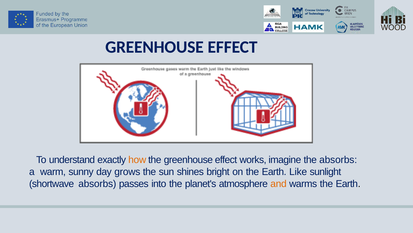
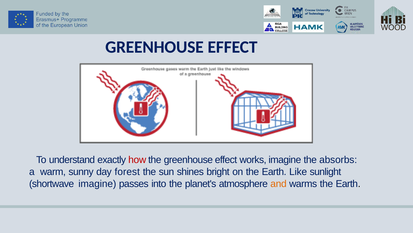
how colour: orange -> red (137, 160)
grows: grows -> forest (127, 171)
shortwave absorbs: absorbs -> imagine (97, 183)
